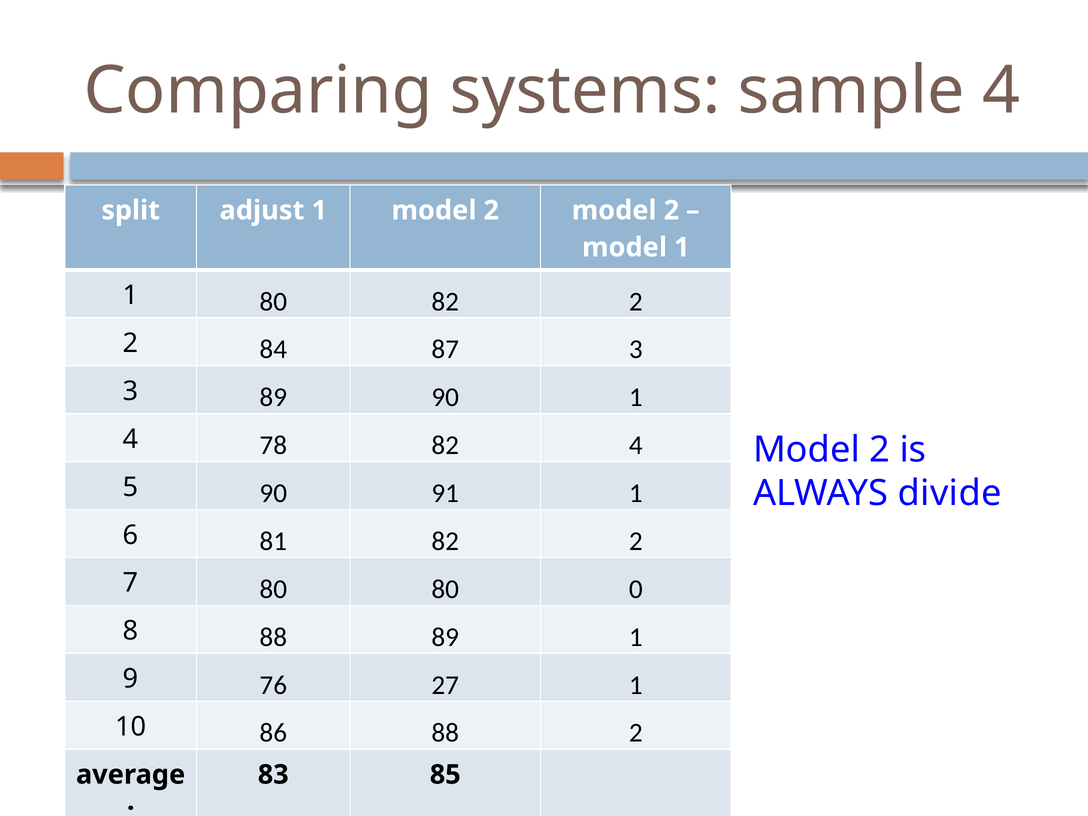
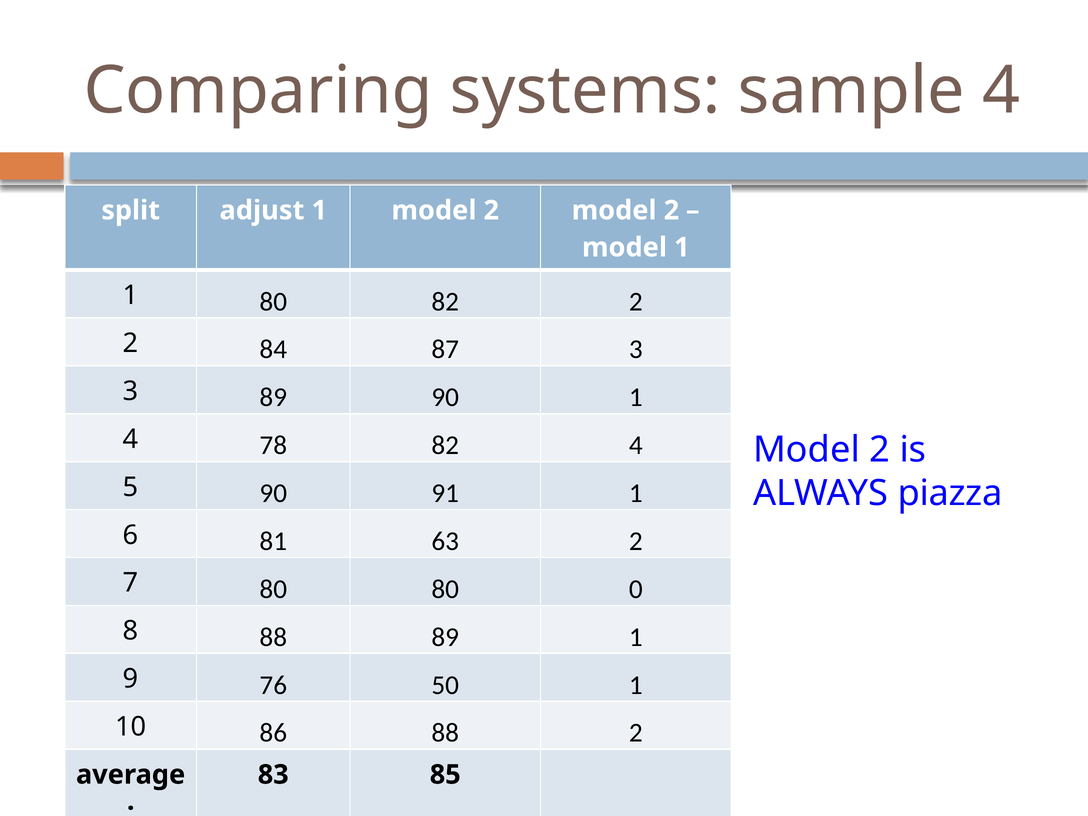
divide: divide -> piazza (950, 493)
81 82: 82 -> 63 (445, 541)
27: 27 -> 50 (445, 685)
